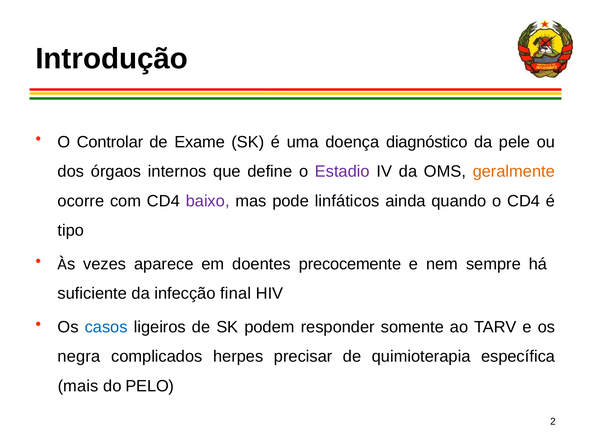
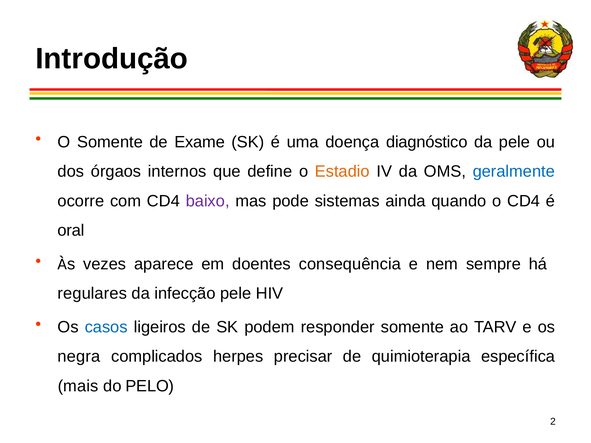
O Controlar: Controlar -> Somente (110, 142)
Estadio colour: purple -> orange (342, 172)
geralmente colour: orange -> blue (514, 172)
linfáticos: linfáticos -> sistemas (347, 201)
tipo: tipo -> oral (71, 231)
precocemente: precocemente -> consequência (350, 264)
suficiente: suficiente -> regulares (92, 294)
infecção final: final -> pele (236, 294)
